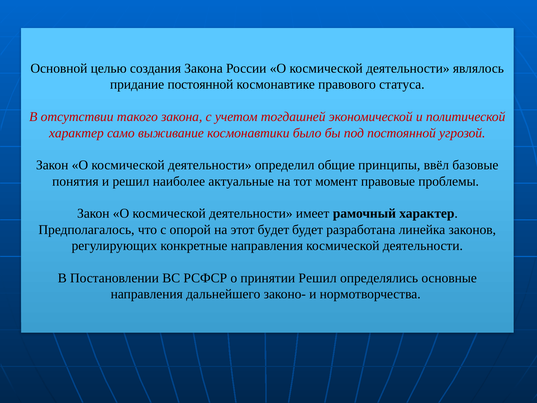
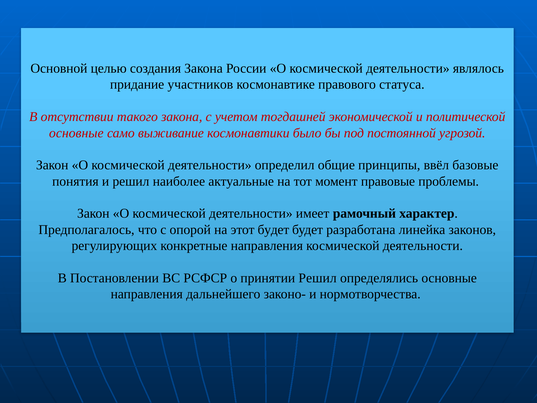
придание постоянной: постоянной -> участников (200, 84)
характер: характер -> основные (76, 133)
